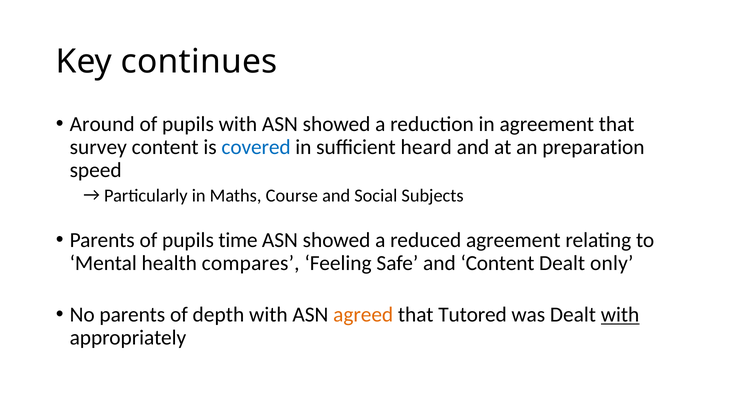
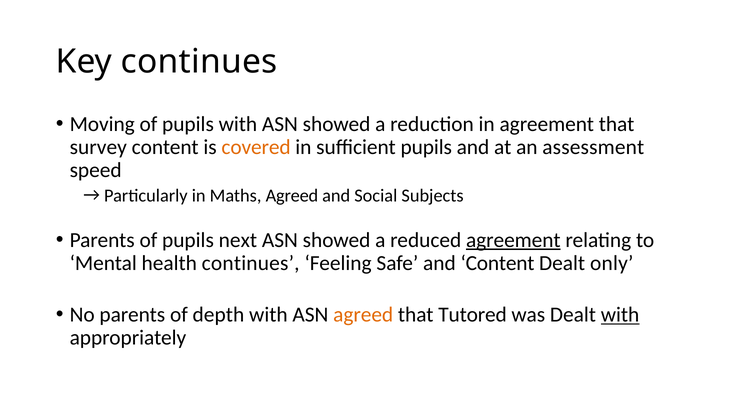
Around: Around -> Moving (102, 124)
covered colour: blue -> orange (256, 147)
sufficient heard: heard -> pupils (426, 147)
preparation: preparation -> assessment (593, 147)
Maths Course: Course -> Agreed (292, 195)
time: time -> next (238, 240)
agreement underline: none -> present (513, 240)
health compares: compares -> continues (251, 263)
